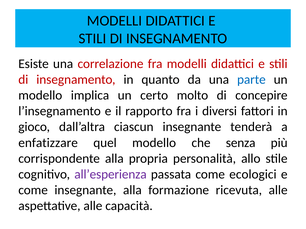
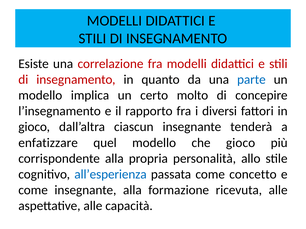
che senza: senza -> gioco (241, 143)
all’esperienza colour: purple -> blue (111, 175)
ecologici: ecologici -> concetto (253, 175)
